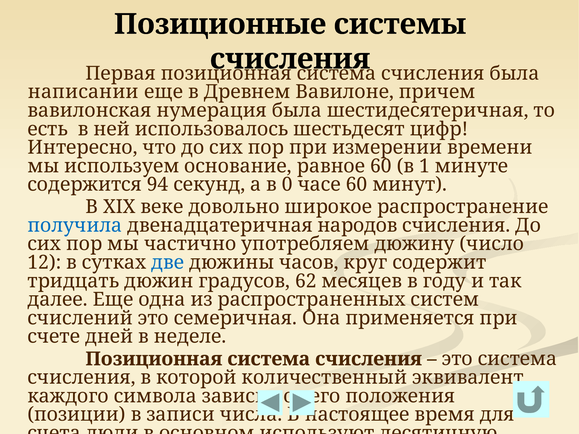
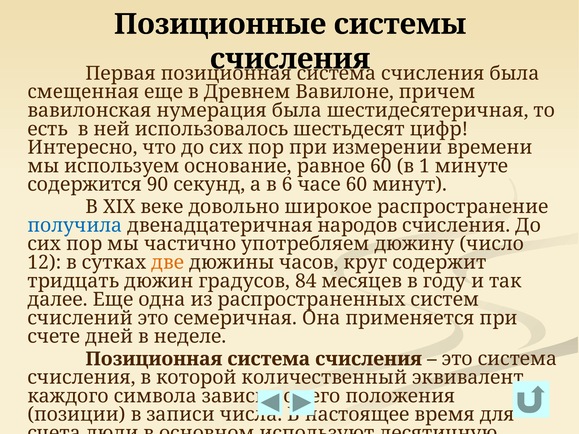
написании: написании -> cмeщeннaя (83, 92)
94: 94 -> 90 (158, 185)
в 0: 0 -> 6 (287, 185)
две colour: blue -> orange (168, 263)
62: 62 -> 84 (306, 281)
